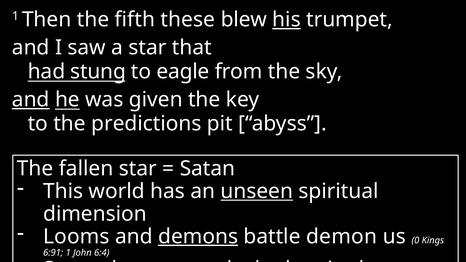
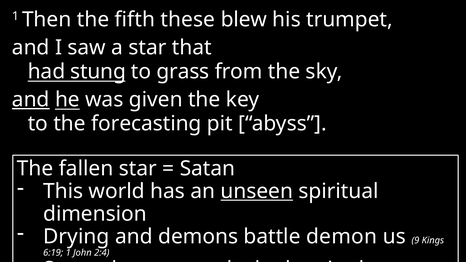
his underline: present -> none (287, 20)
eagle: eagle -> grass (183, 72)
predictions: predictions -> forecasting (146, 124)
Looms: Looms -> Drying (76, 237)
demons underline: present -> none (198, 237)
us 0: 0 -> 9 (415, 240)
6:91: 6:91 -> 6:19 (53, 253)
6:4: 6:4 -> 2:4 (102, 253)
